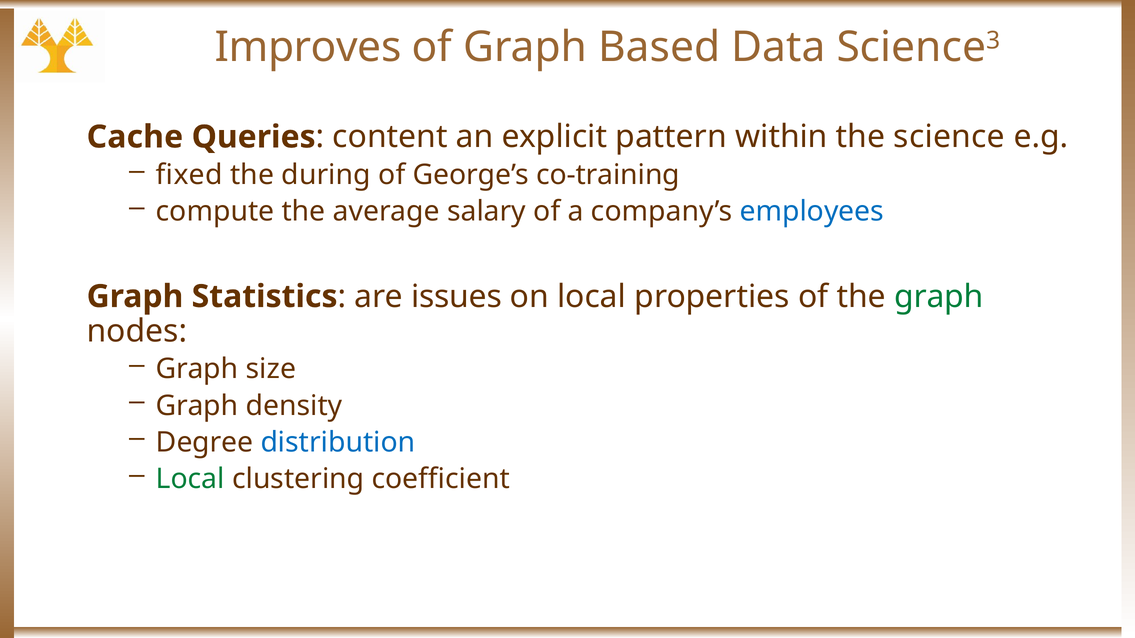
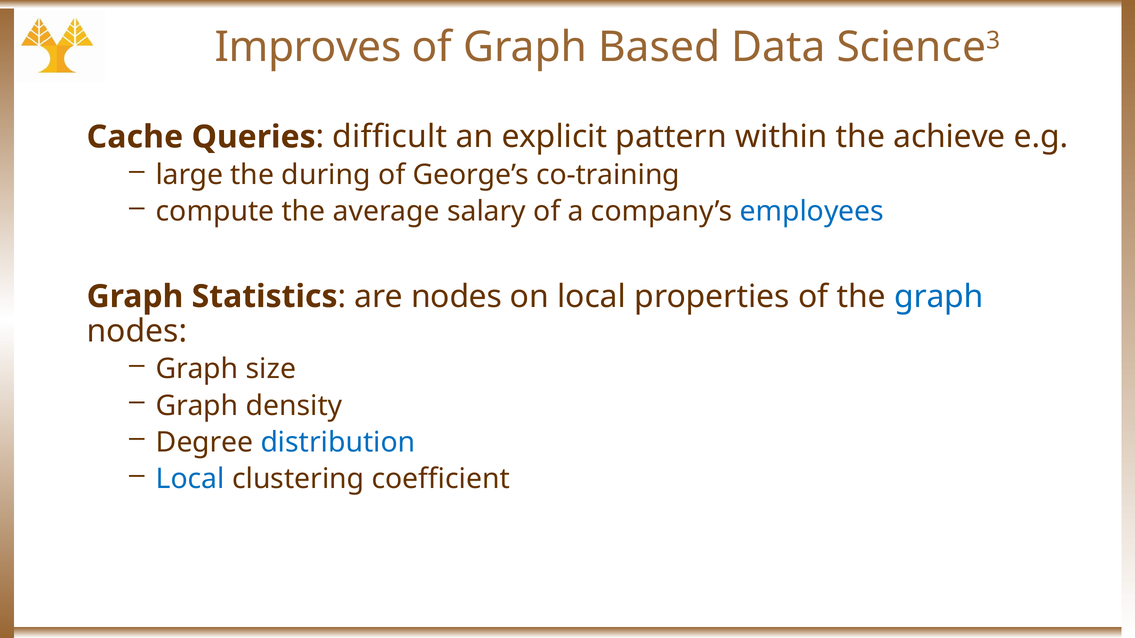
content: content -> difficult (390, 137)
science: science -> achieve (949, 137)
fixed: fixed -> large (189, 175)
are issues: issues -> nodes (456, 297)
graph colour: green -> blue (939, 297)
Local colour: green -> blue (190, 479)
